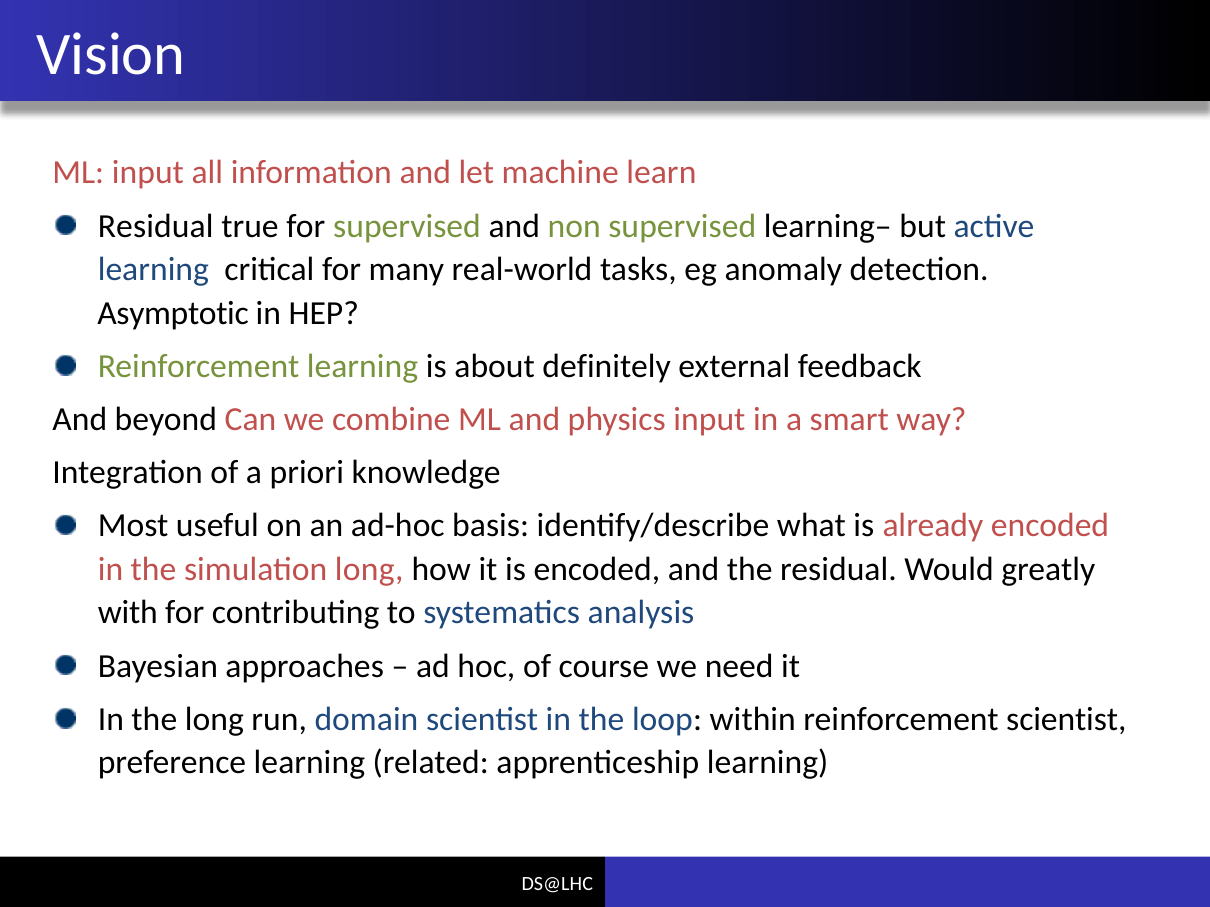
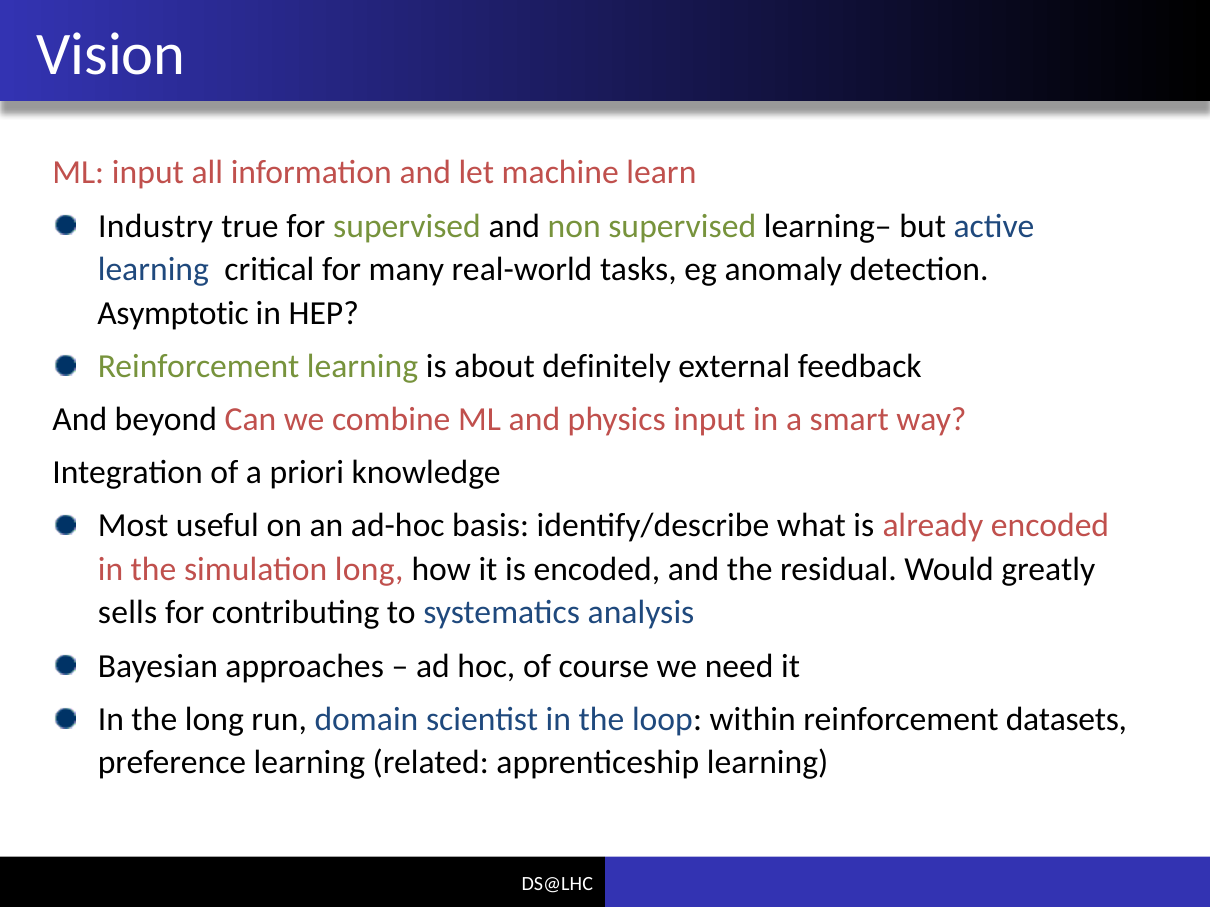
Residual: Residual -> Industry (156, 226)
with: with -> sells (128, 613)
reinforcement scientist: scientist -> datasets (1066, 720)
